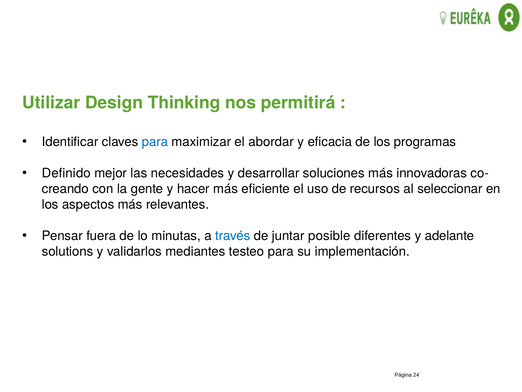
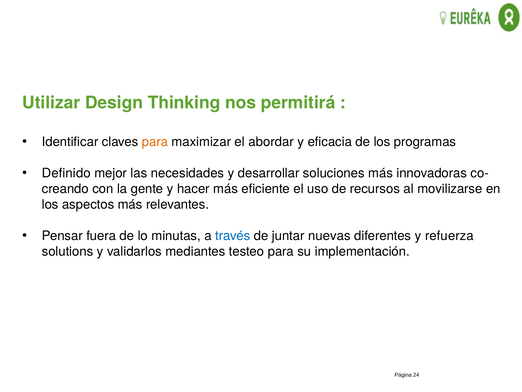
para colour: blue -> orange (155, 142)
seleccionar: seleccionar -> movilizarse (450, 189)
posible: posible -> nuevas (329, 236)
adelante: adelante -> refuerza (449, 236)
